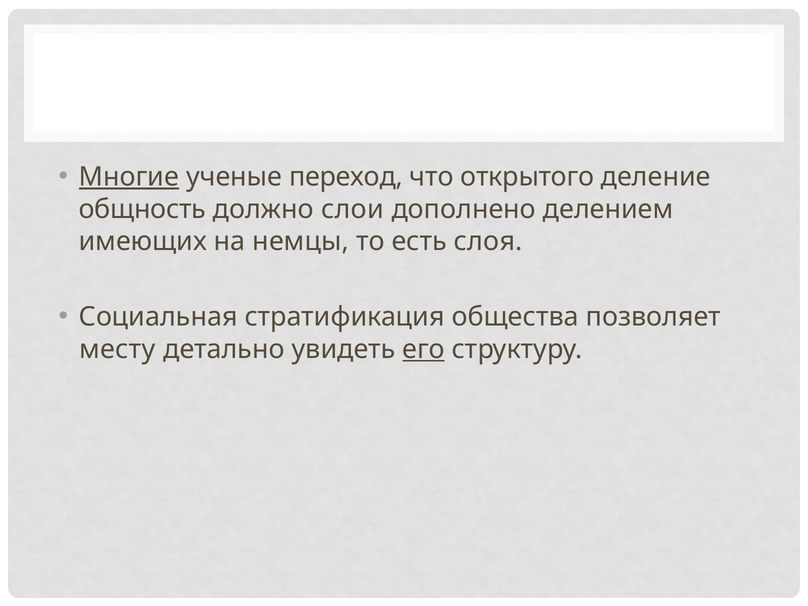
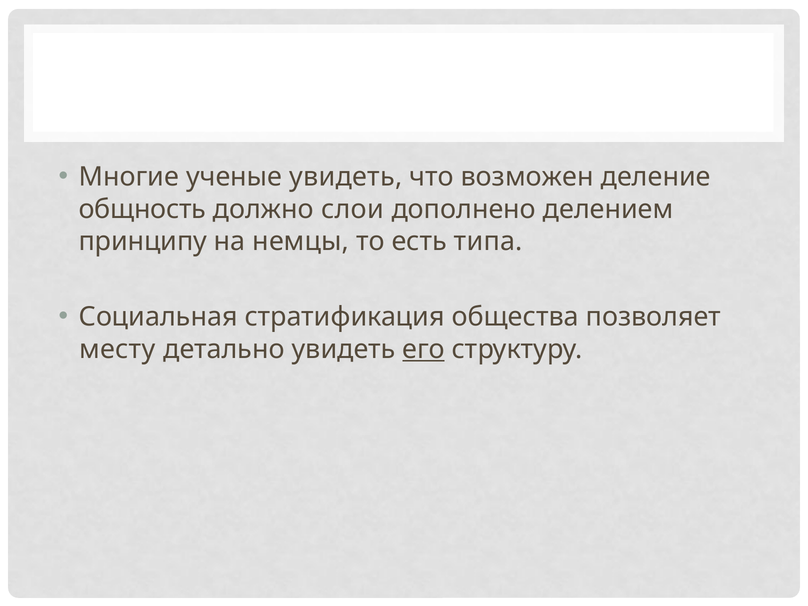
Многие underline: present -> none (129, 177)
ученые переход: переход -> увидеть (346, 177)
открытого: открытого -> возможен (527, 177)
имеющих: имеющих -> принципу (143, 242)
слоя: слоя -> типа (488, 242)
